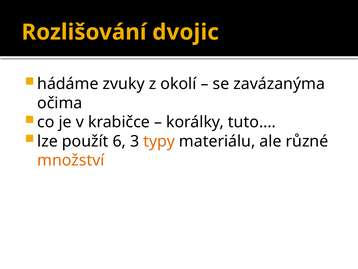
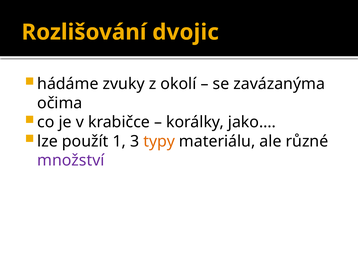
tuto…: tuto… -> jako… (252, 122)
6: 6 -> 1 (119, 141)
množství colour: orange -> purple (71, 160)
